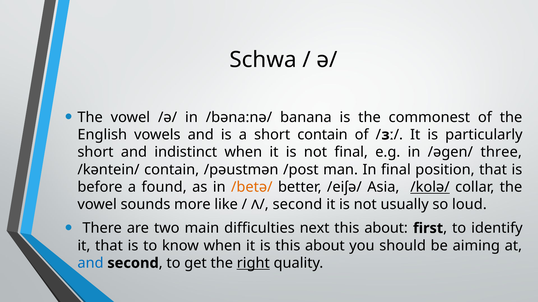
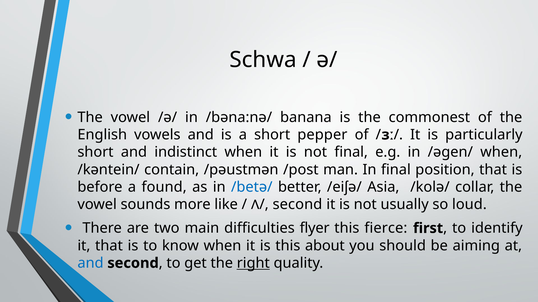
short contain: contain -> pepper (322, 135)
/əgen/ three: three -> when (501, 152)
/betə/ colour: orange -> blue (252, 187)
/kolə/ underline: present -> none (430, 187)
next: next -> flyer (315, 229)
about: about -> fierce (386, 229)
